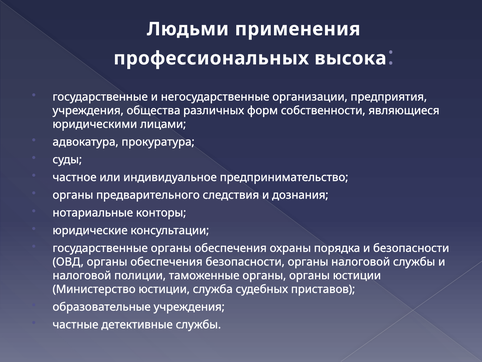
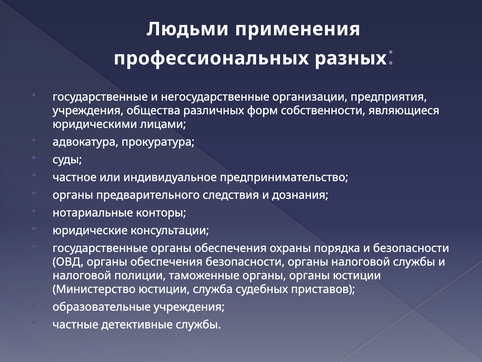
высока: высока -> разных (350, 58)
